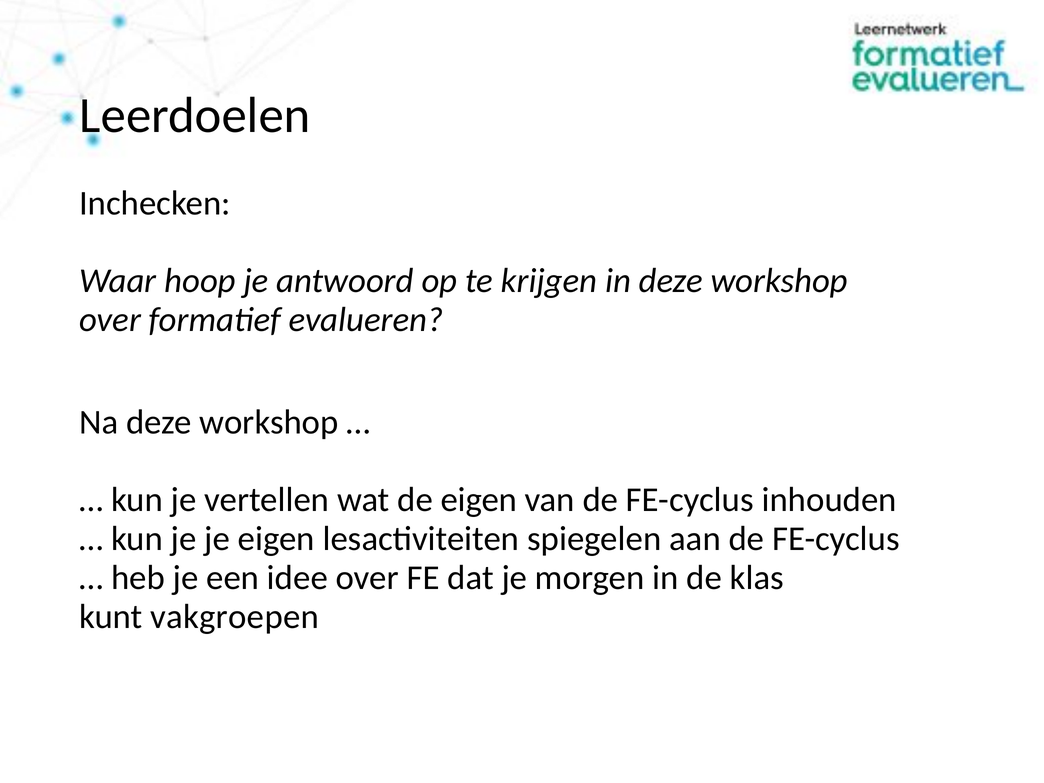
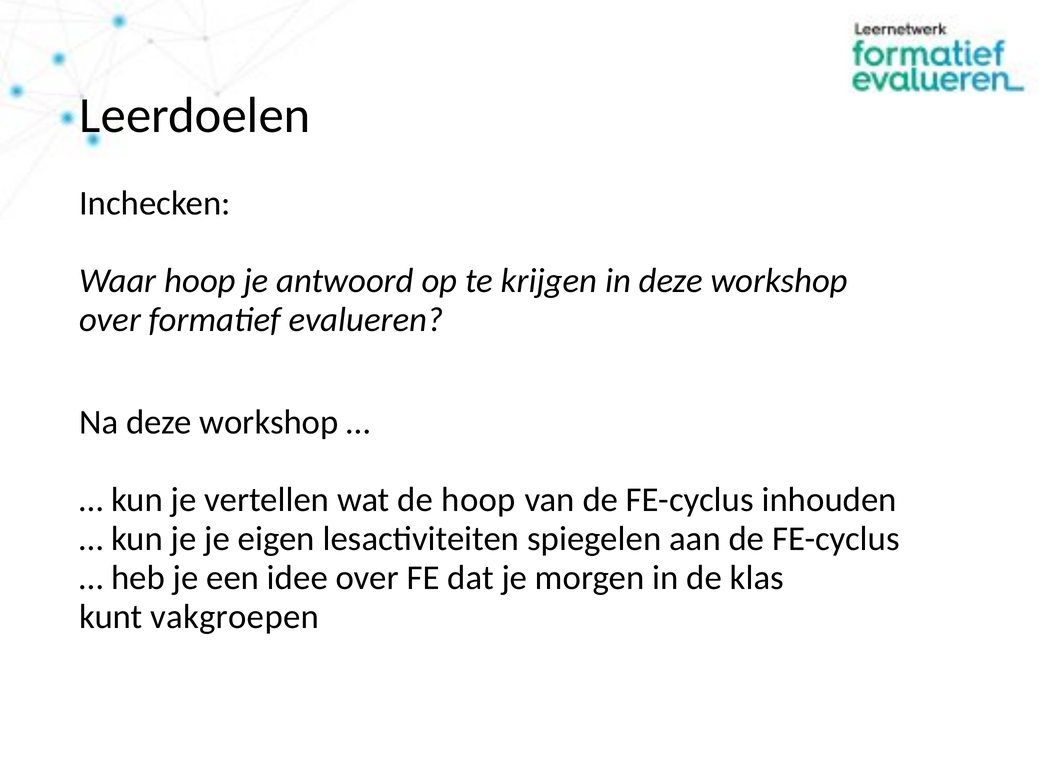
de eigen: eigen -> hoop (479, 500)
